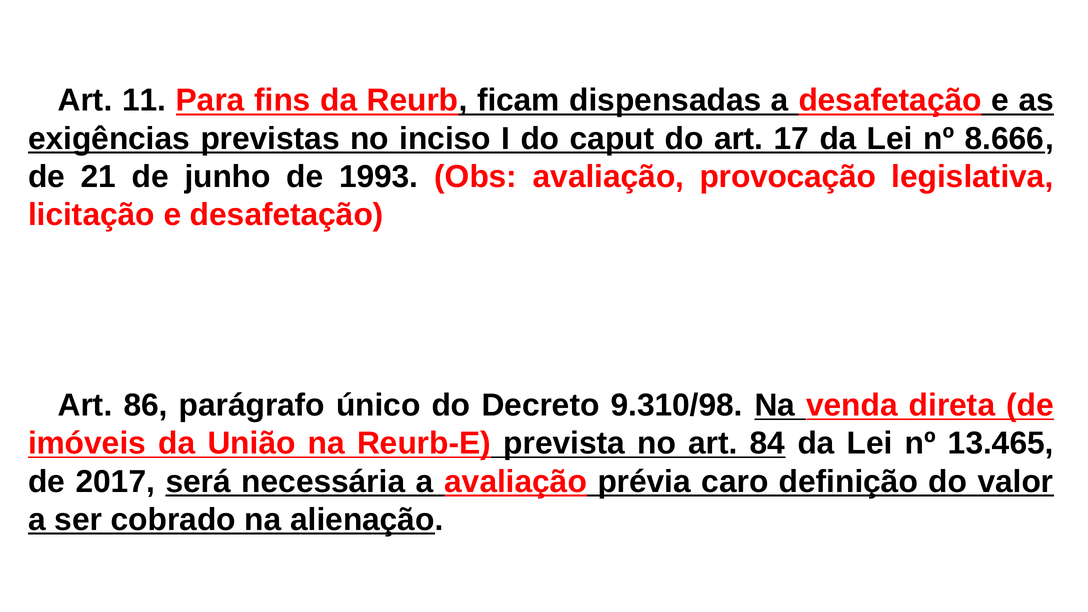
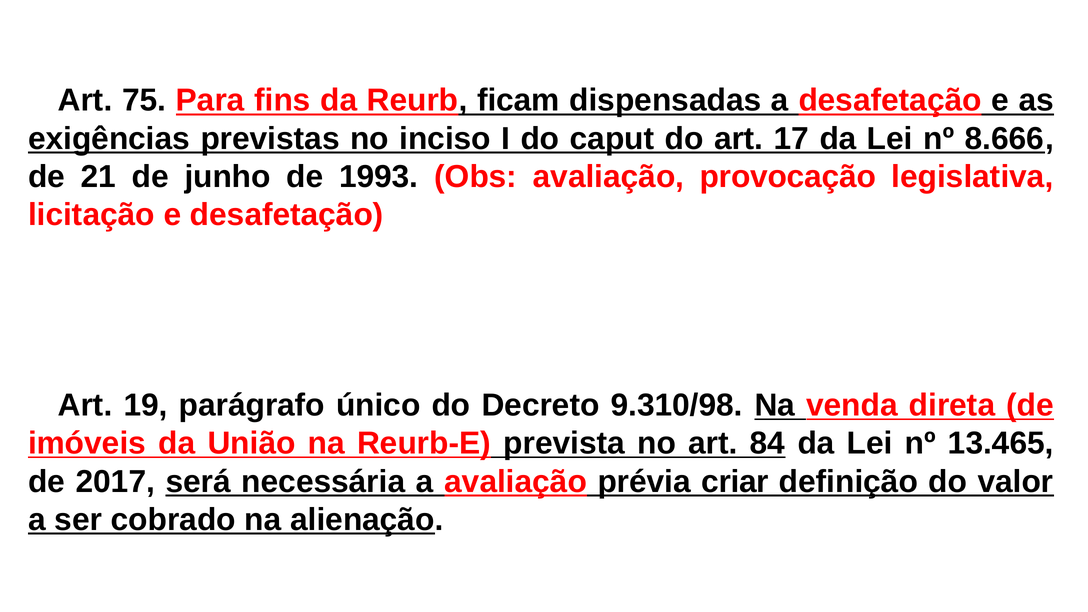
11: 11 -> 75 (144, 101)
86: 86 -> 19 (146, 405)
caro: caro -> criar (735, 482)
